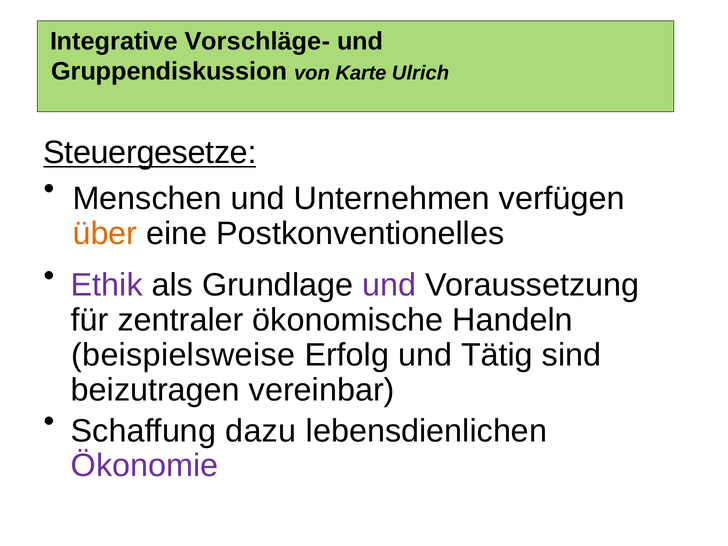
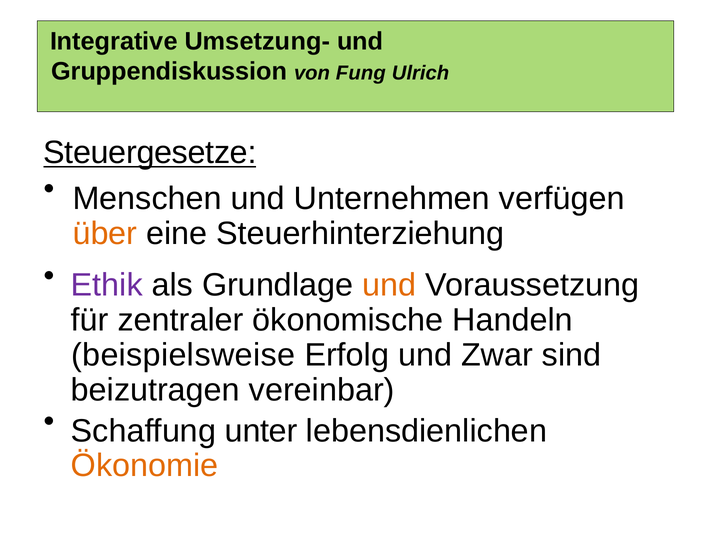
Vorschläge-: Vorschläge- -> Umsetzung- (257, 41)
Karte: Karte -> Fung (361, 73)
Postkonventionelles: Postkonventionelles -> Steuerhinterziehung (360, 233)
und colour: purple -> orange (389, 285)
Tätig: Tätig -> Zwar (497, 355)
dazu: dazu -> unter (261, 431)
Ökonomie colour: purple -> orange (145, 466)
